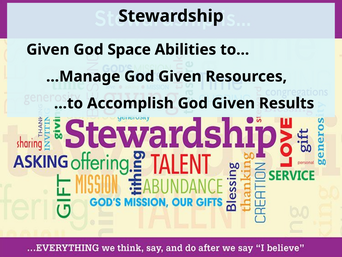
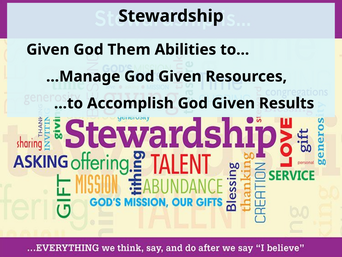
Space: Space -> Them (129, 50)
